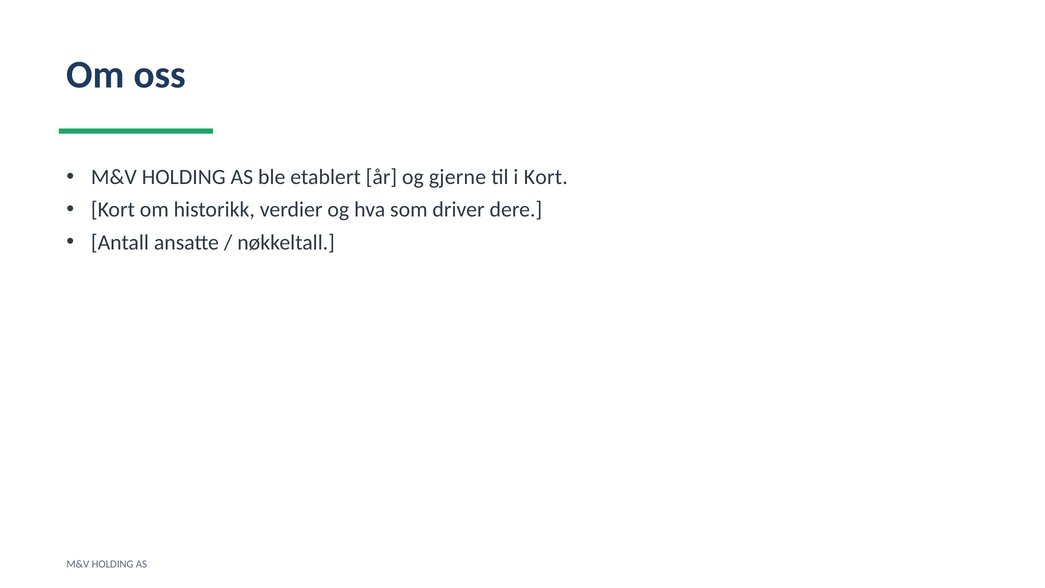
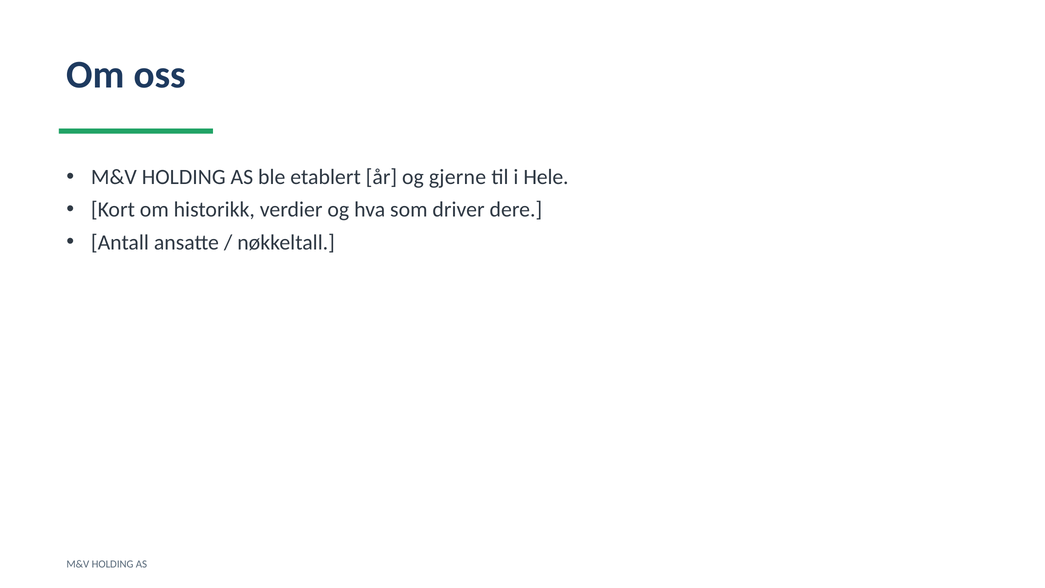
i Kort: Kort -> Hele (546, 177)
